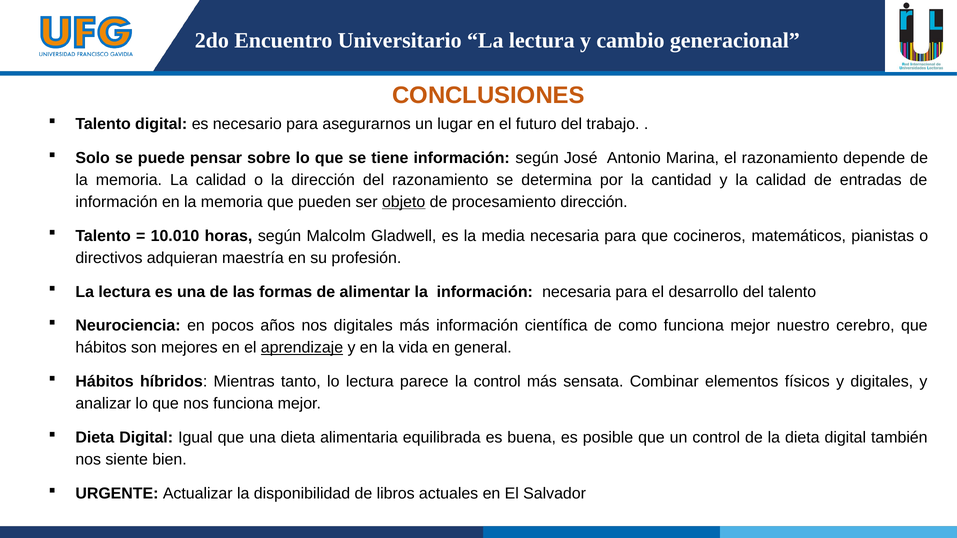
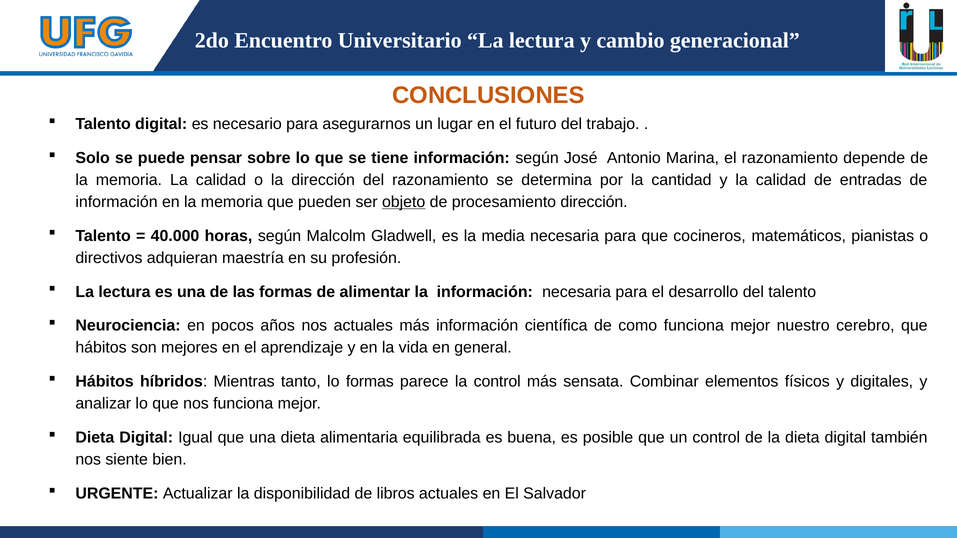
10.010: 10.010 -> 40.000 (175, 236)
nos digitales: digitales -> actuales (363, 326)
aprendizaje underline: present -> none (302, 348)
lo lectura: lectura -> formas (370, 382)
